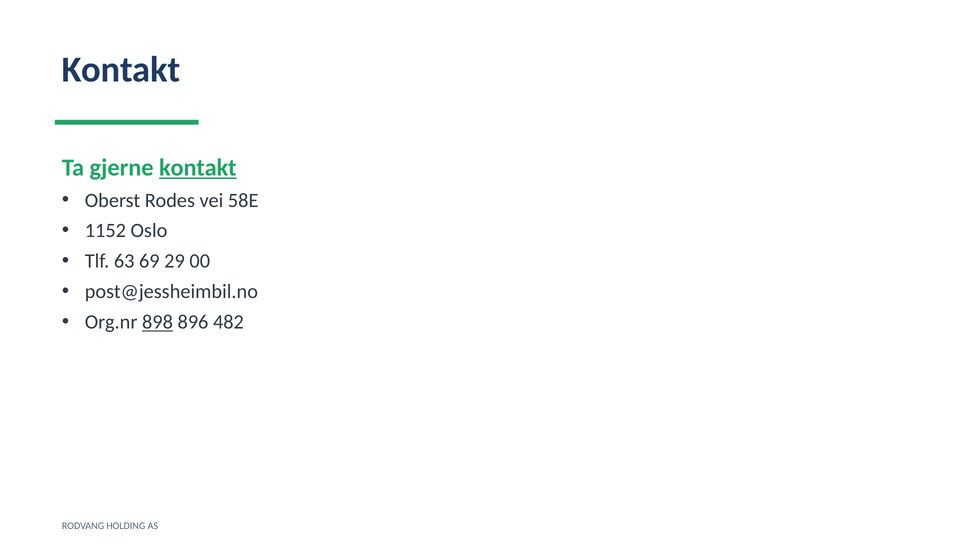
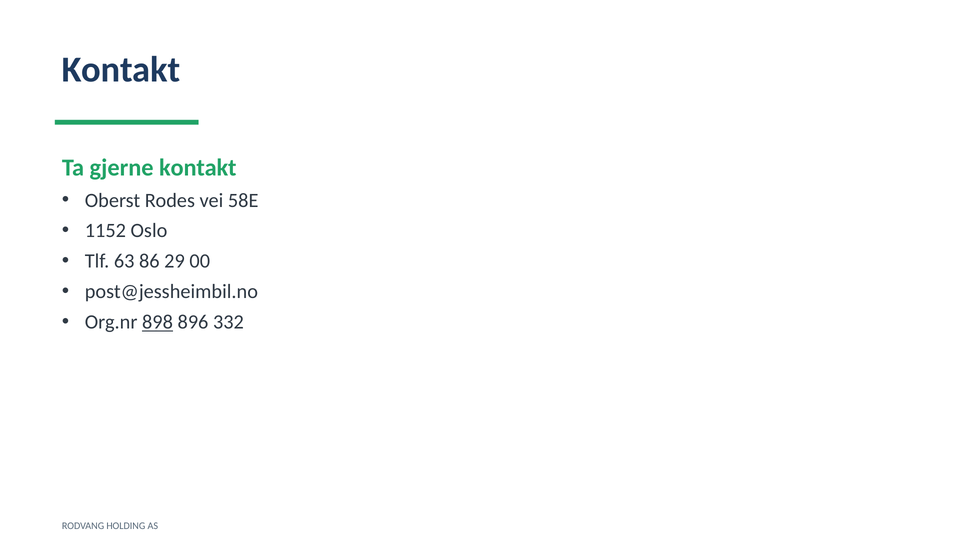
kontakt underline: present -> none (198, 168)
69: 69 -> 86 (149, 261)
482: 482 -> 332 (228, 322)
